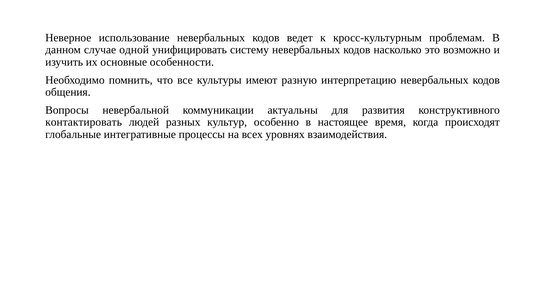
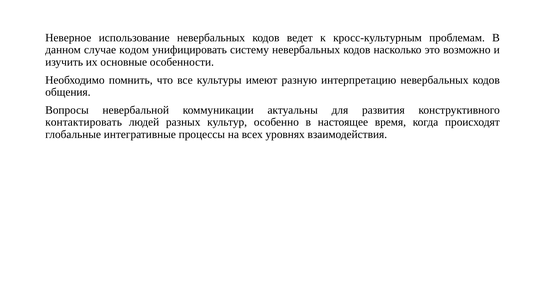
одной: одной -> кодом (134, 50)
